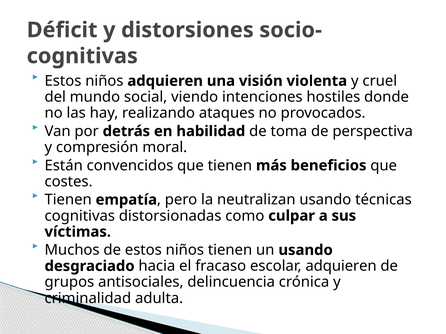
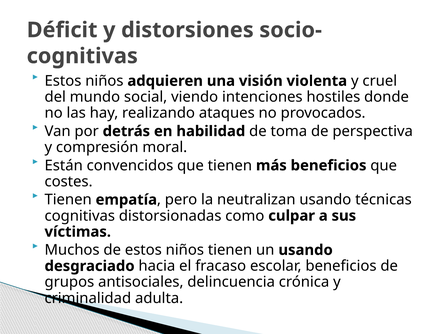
escolar adquieren: adquieren -> beneficios (341, 266)
